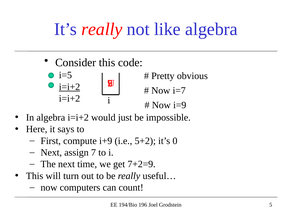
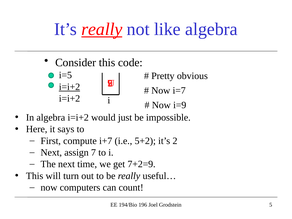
really underline: none -> present (102, 29)
i+9: i+9 -> i+7 (106, 141)
0: 0 -> 2 (175, 141)
